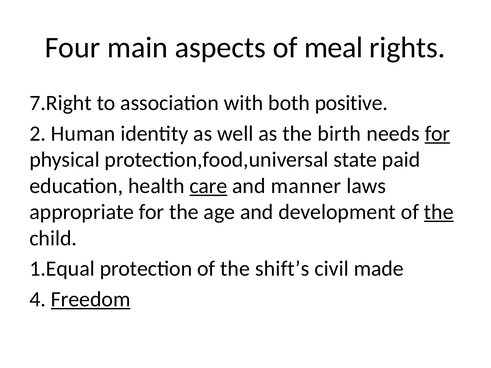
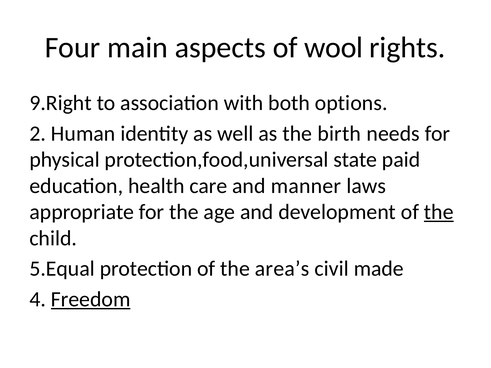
meal: meal -> wool (334, 48)
7.Right: 7.Right -> 9.Right (61, 103)
positive: positive -> options (351, 103)
for underline: present -> none (437, 134)
care underline: present -> none (208, 186)
1.Equal: 1.Equal -> 5.Equal (62, 269)
shift’s: shift’s -> area’s (282, 269)
